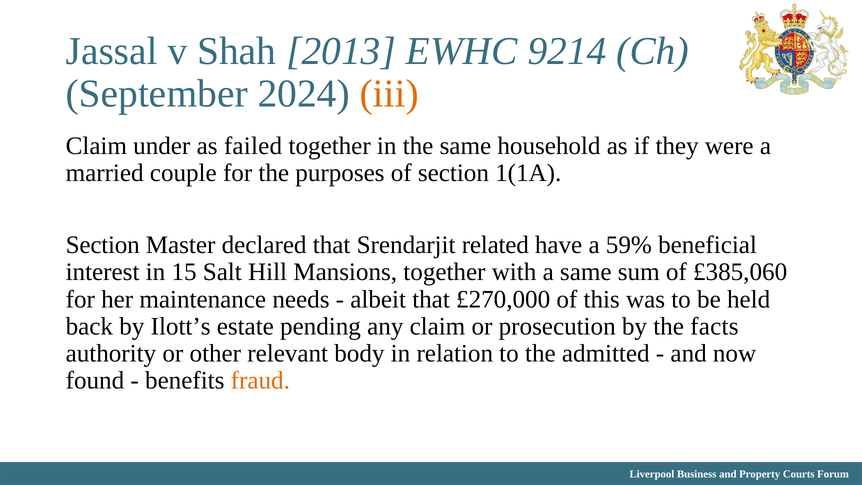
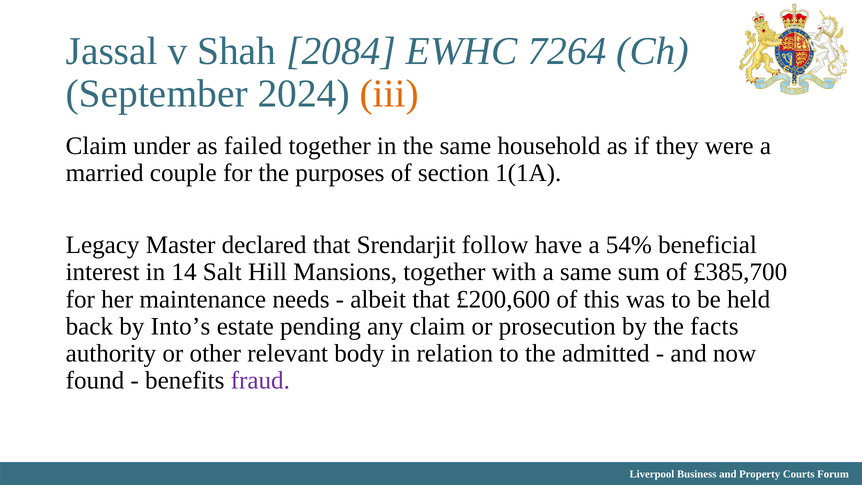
2013: 2013 -> 2084 (341, 51)
9214: 9214 -> 7264 (567, 51)
Section: Section -> Legacy (103, 245)
related: related -> follow (495, 245)
59%: 59% -> 54% (629, 245)
15: 15 -> 14 (184, 272)
£385,060: £385,060 -> £385,700 (740, 272)
£270,000: £270,000 -> £200,600 (503, 299)
Ilott’s: Ilott’s -> Into’s (180, 326)
fraud colour: orange -> purple (260, 380)
